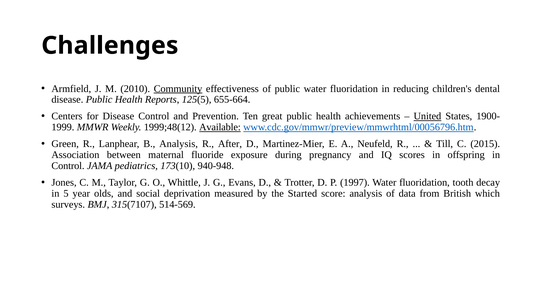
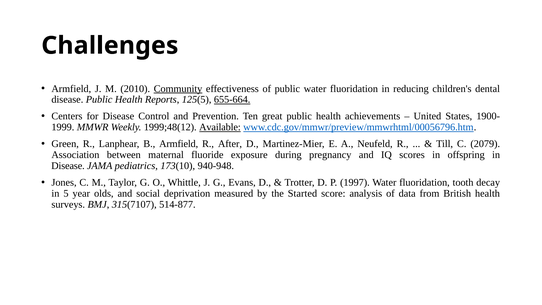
655-664 underline: none -> present (232, 100)
United underline: present -> none (427, 116)
B Analysis: Analysis -> Armfield (179, 144)
2015: 2015 -> 2079 (485, 144)
Control: Control -> Disease (68, 166)
British which: which -> health (487, 193)
514-569: 514-569 -> 514-877 (177, 204)
